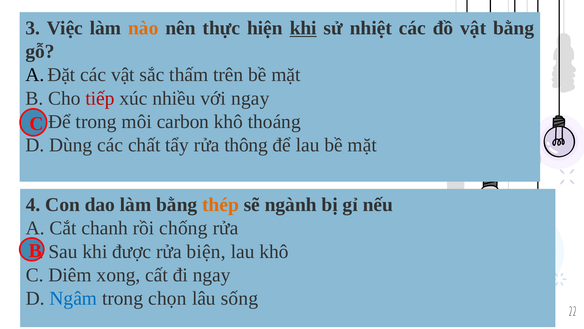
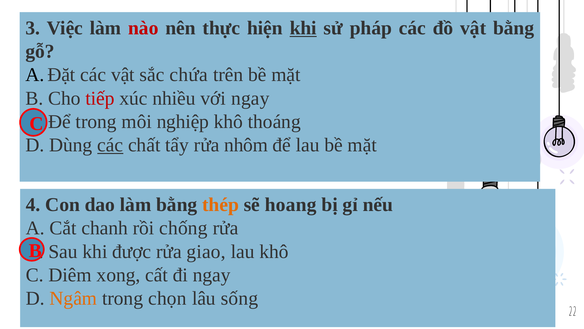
nào colour: orange -> red (143, 28)
nhiệt: nhiệt -> pháp (371, 28)
thấm: thấm -> chứa (189, 75)
carbon: carbon -> nghiệp (183, 121)
các underline: none -> present (110, 145)
thông: thông -> nhôm (246, 145)
ngành: ngành -> hoang (291, 204)
biện: biện -> giao (206, 251)
Ngâm colour: blue -> orange (73, 298)
